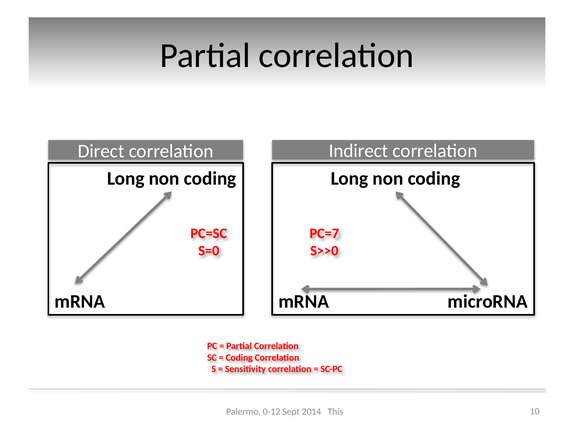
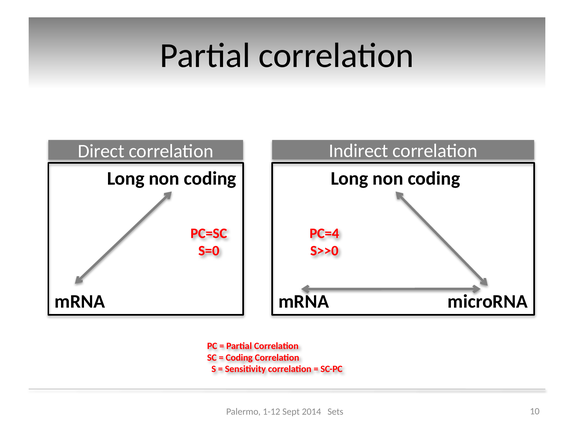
PC=7: PC=7 -> PC=4 (324, 233)
0-12: 0-12 -> 1-12 (272, 411)
This: This -> Sets (335, 411)
